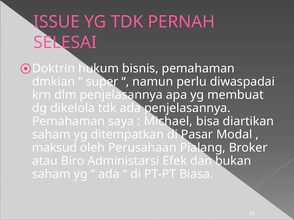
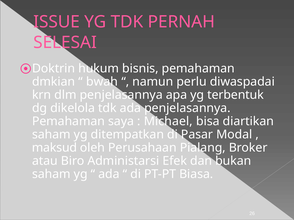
super: super -> bwah (102, 82)
membuat: membuat -> terbentuk (236, 95)
